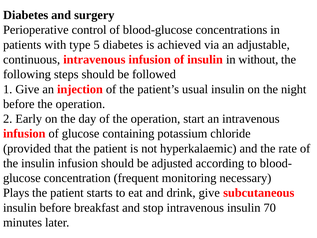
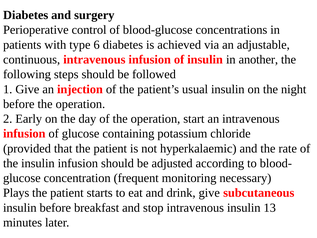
5: 5 -> 6 (97, 45)
without: without -> another (258, 59)
70: 70 -> 13 (270, 208)
